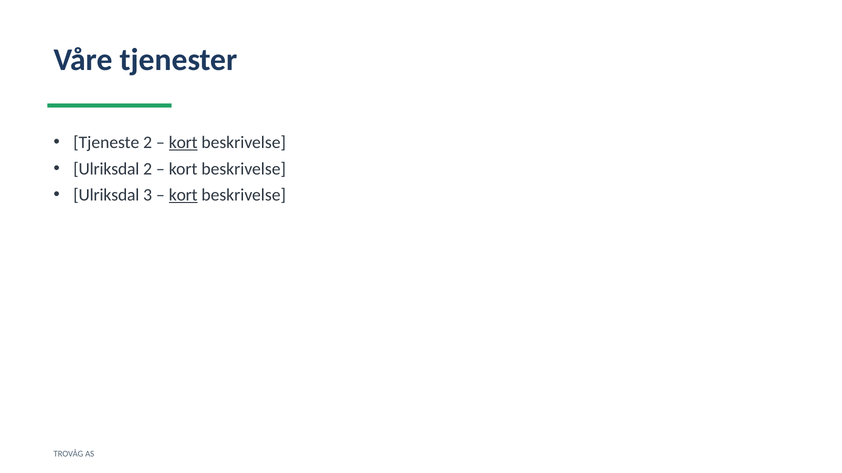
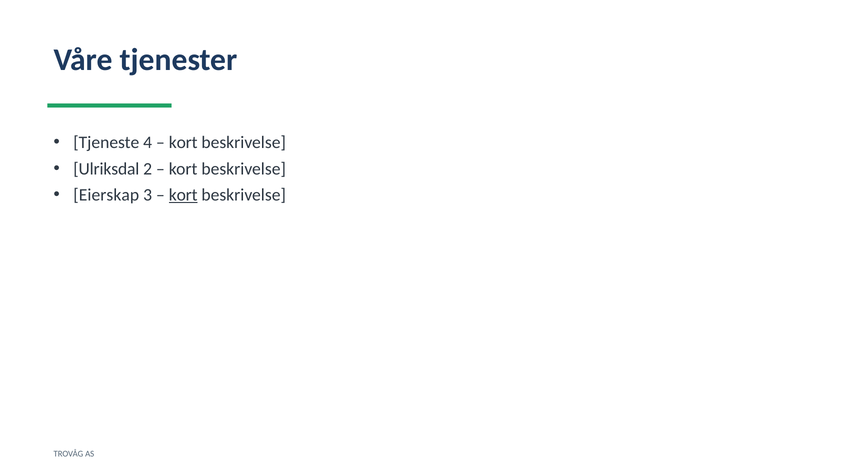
Tjeneste 2: 2 -> 4 (148, 143)
kort underline: present -> none (183, 143)
Ulriksdal: Ulriksdal -> Eierskap (106, 195)
